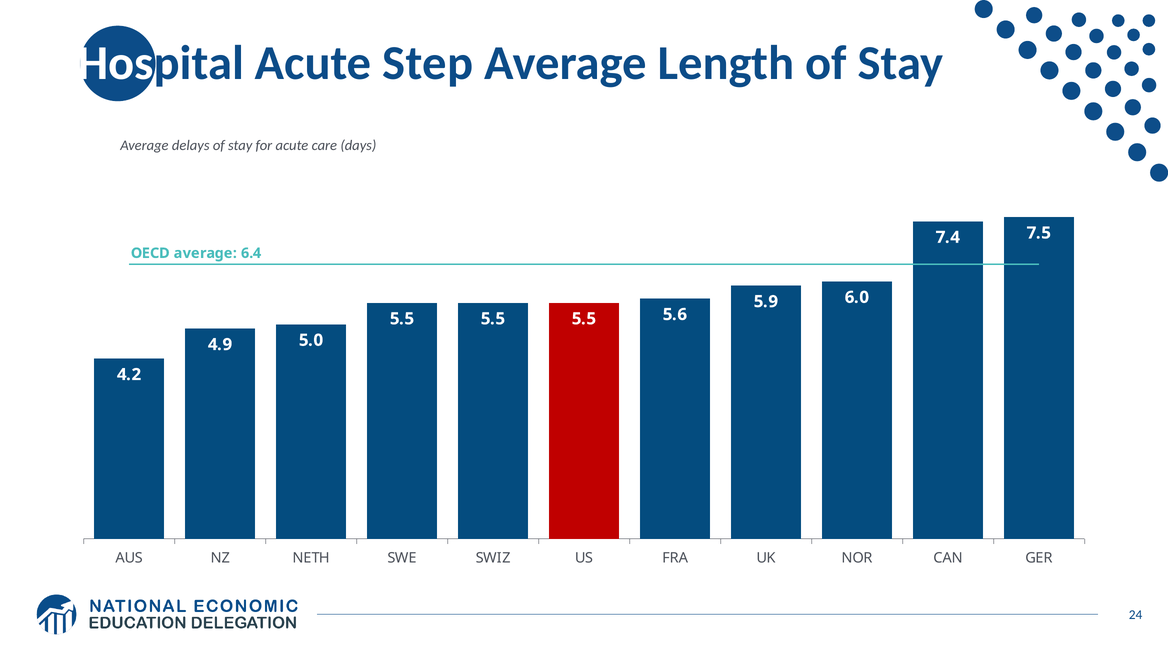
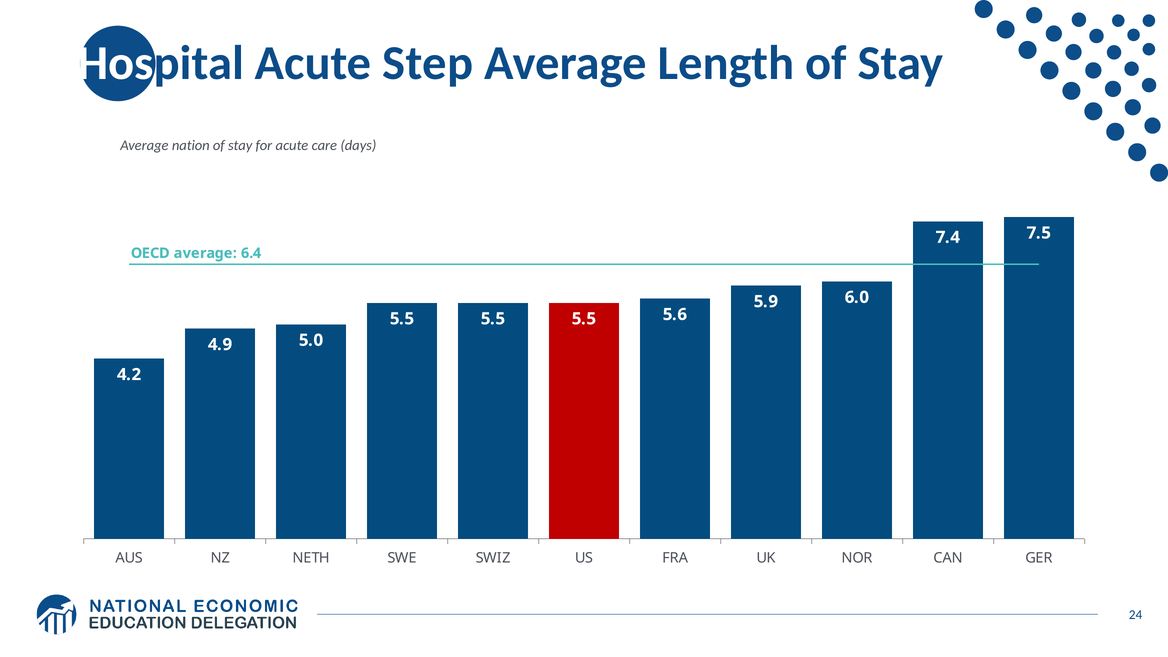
delays: delays -> nation (191, 145)
